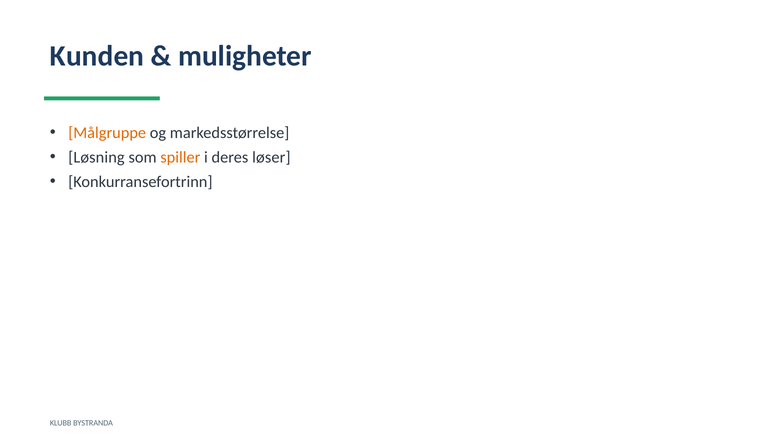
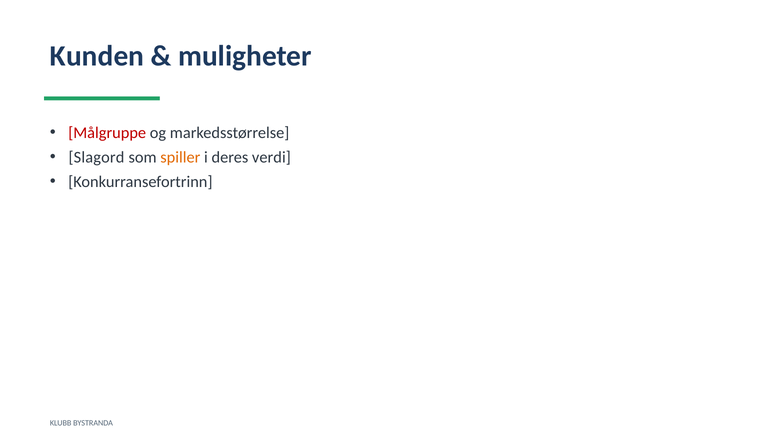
Målgruppe colour: orange -> red (107, 133)
Løsning: Løsning -> Slagord (96, 157)
løser: løser -> verdi (271, 157)
